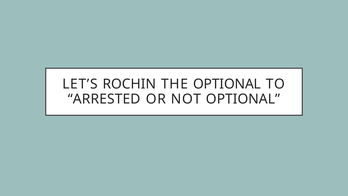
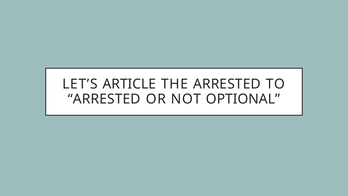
ROCHIN: ROCHIN -> ARTICLE (129, 84)
THE OPTIONAL: OPTIONAL -> ARRESTED (227, 84)
